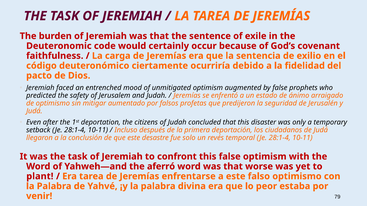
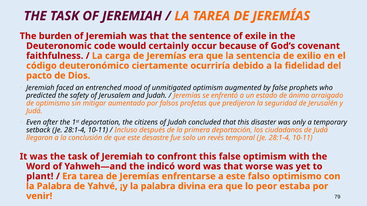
aferró: aferró -> indicó (161, 167)
